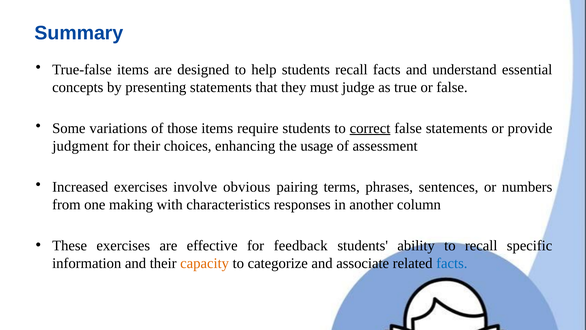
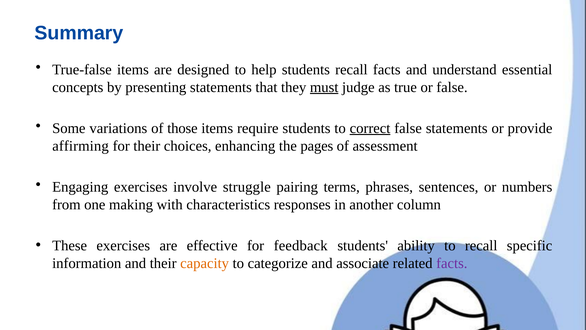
must underline: none -> present (324, 87)
judgment: judgment -> affirming (81, 146)
usage: usage -> pages (317, 146)
Increased: Increased -> Engaging (80, 187)
obvious: obvious -> struggle (247, 187)
facts colour: blue -> purple (452, 263)
